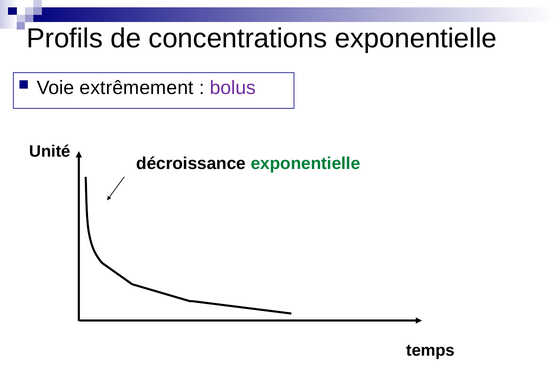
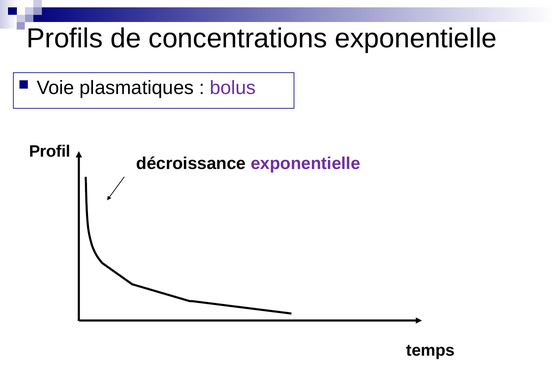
extrêmement: extrêmement -> plasmatiques (137, 88)
Unité: Unité -> Profil (50, 152)
exponentielle colour: green -> purple (305, 164)
